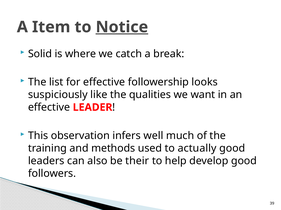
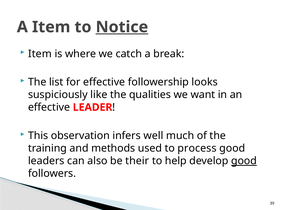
Solid: Solid -> Item (40, 54)
actually: actually -> process (197, 149)
good underline: none -> present (244, 161)
